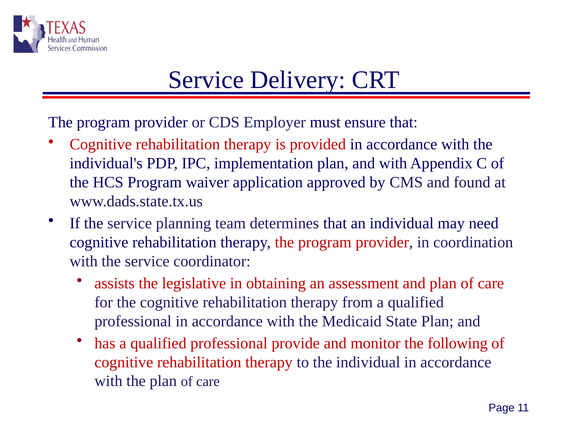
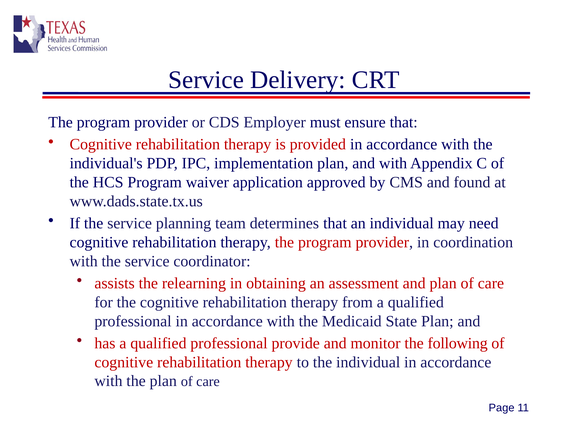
legislative: legislative -> relearning (194, 283)
